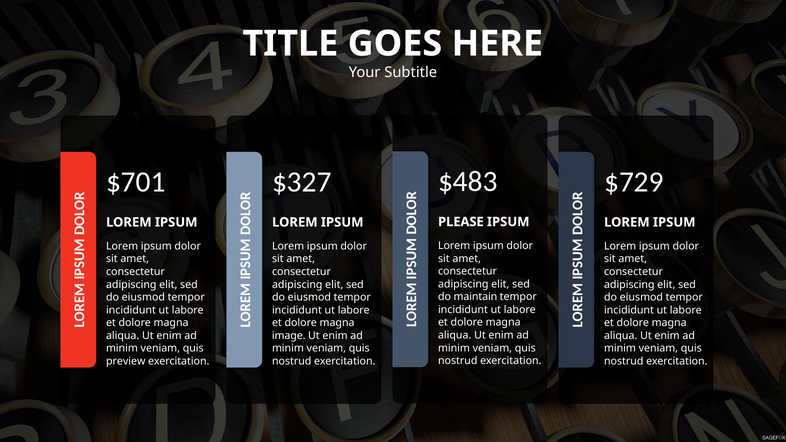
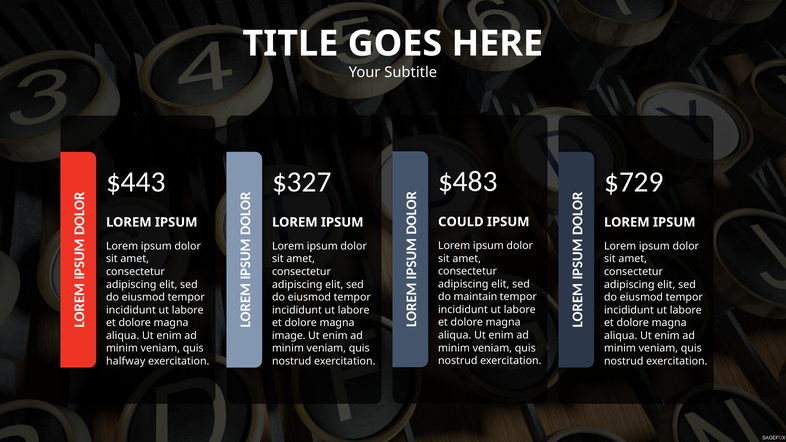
$701: $701 -> $443 (136, 182)
PLEASE: PLEASE -> COULD (461, 222)
preview: preview -> halfway (126, 361)
